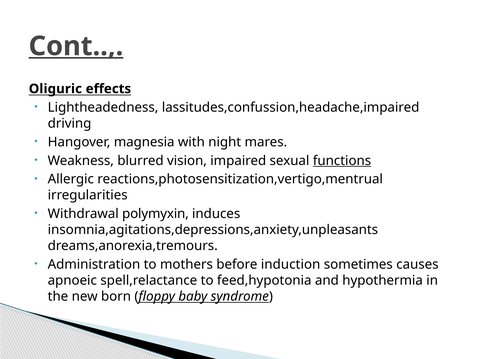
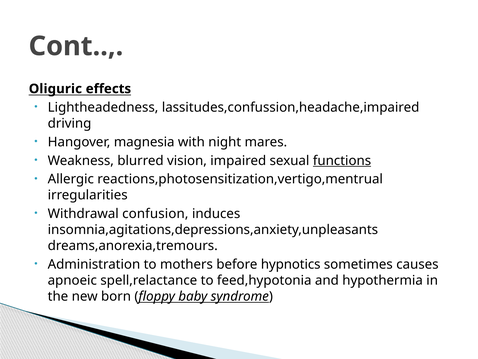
Cont underline: present -> none (76, 46)
polymyxin: polymyxin -> confusion (155, 214)
induction: induction -> hypnotics (291, 264)
